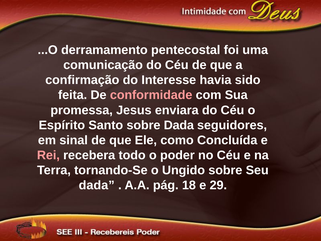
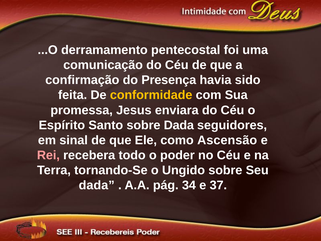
Interesse: Interesse -> Presença (169, 80)
conformidade colour: pink -> yellow (151, 95)
Concluída: Concluída -> Ascensão (227, 140)
18: 18 -> 34 (189, 185)
29: 29 -> 37 (218, 185)
